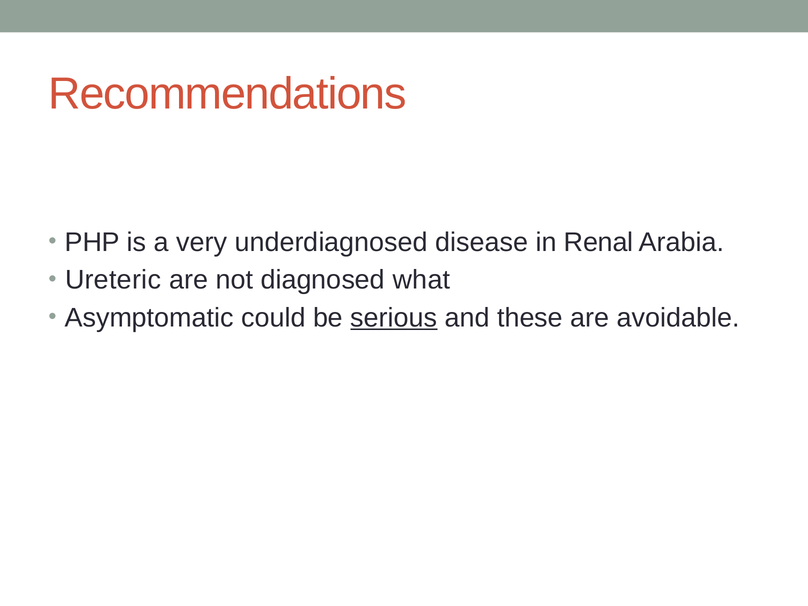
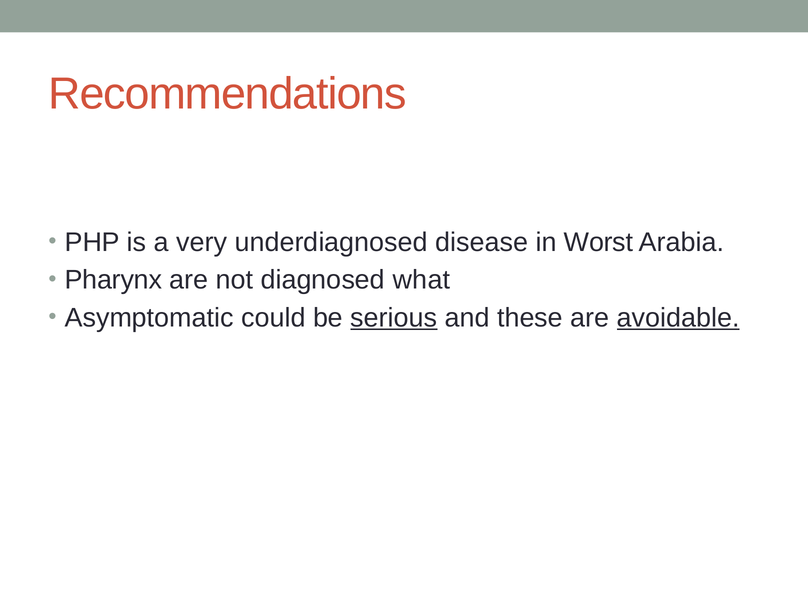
Renal: Renal -> Worst (599, 242)
Ureteric: Ureteric -> Pharynx (113, 280)
avoidable underline: none -> present (678, 318)
